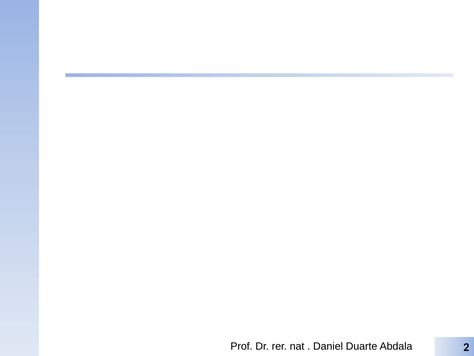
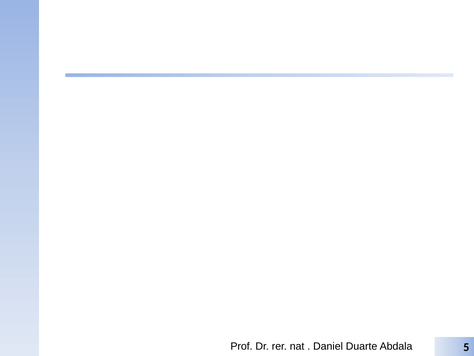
2: 2 -> 5 (466, 347)
